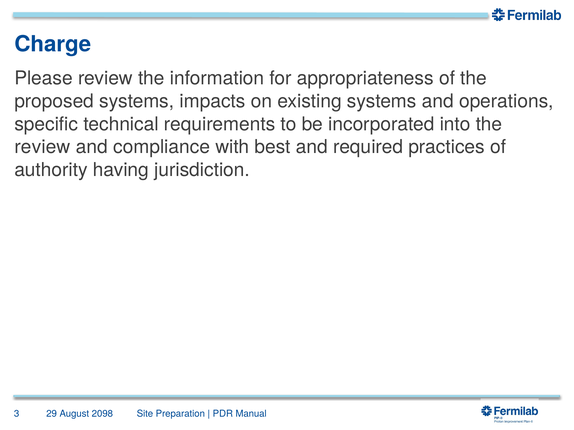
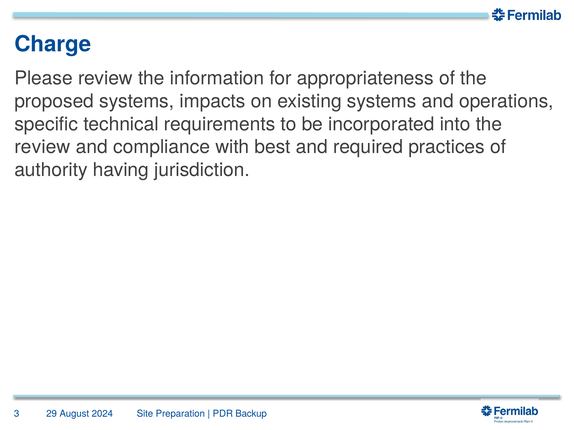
2098: 2098 -> 2024 (102, 414)
Manual: Manual -> Backup (251, 414)
